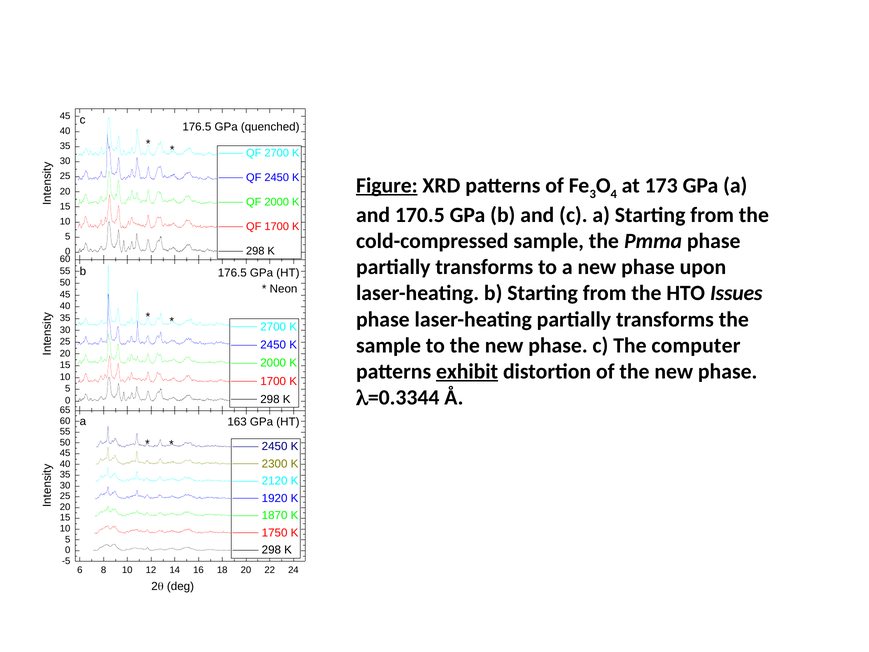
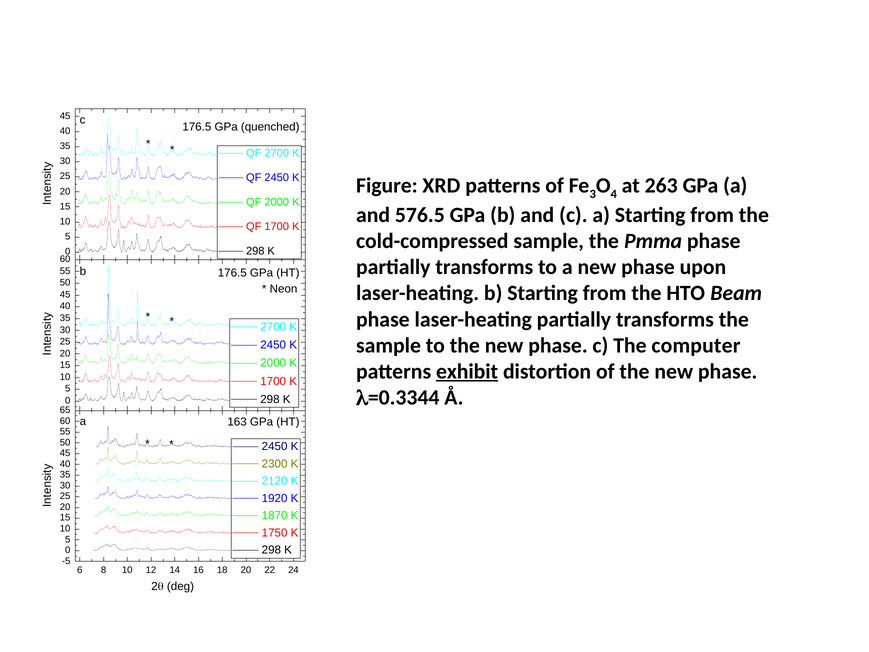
Figure underline: present -> none (387, 185)
173: 173 -> 263 (661, 185)
170.5: 170.5 -> 576.5 (420, 215)
Issues: Issues -> Beam (736, 293)
